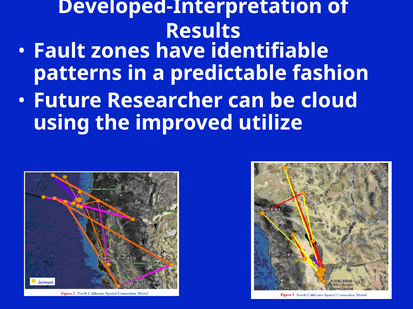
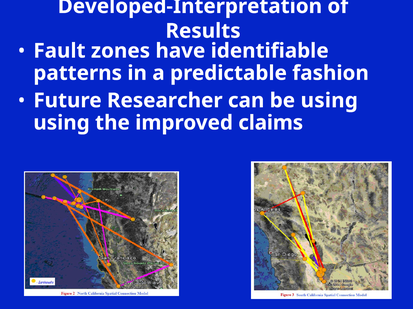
be cloud: cloud -> using (329, 101)
utilize: utilize -> claims (271, 123)
